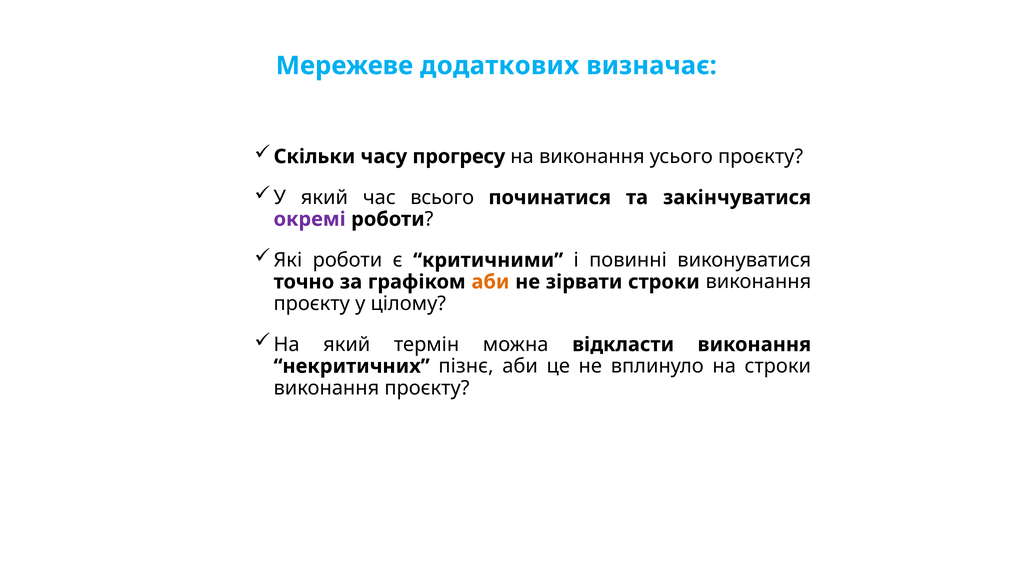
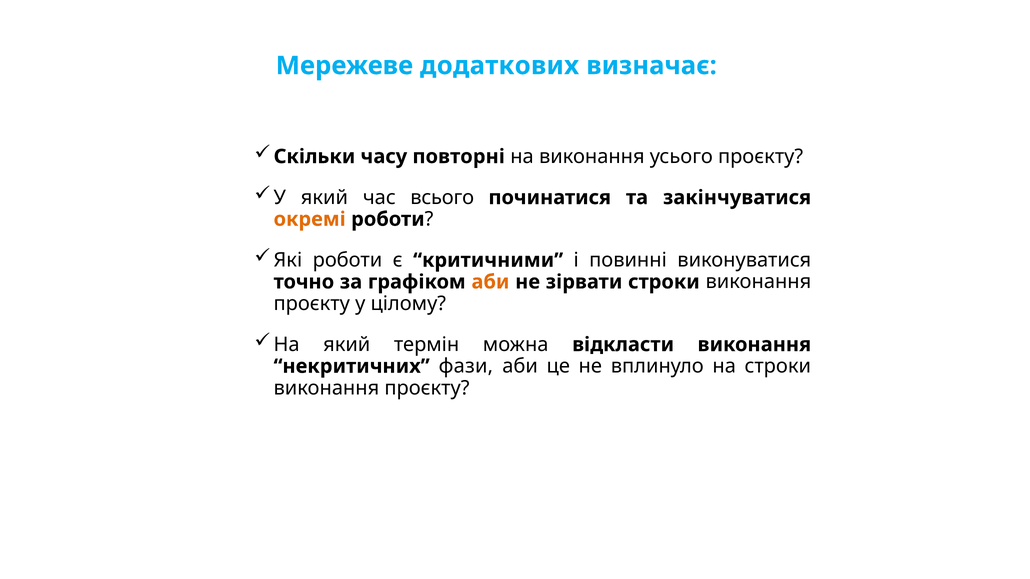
прогресу: прогресу -> повторні (459, 157)
окремі colour: purple -> orange (310, 219)
пізнє: пізнє -> фази (466, 366)
